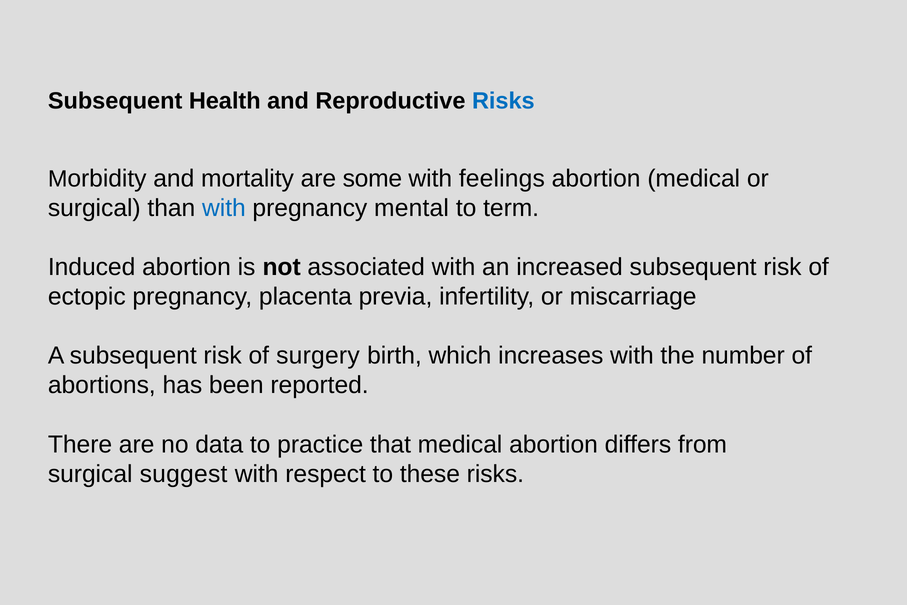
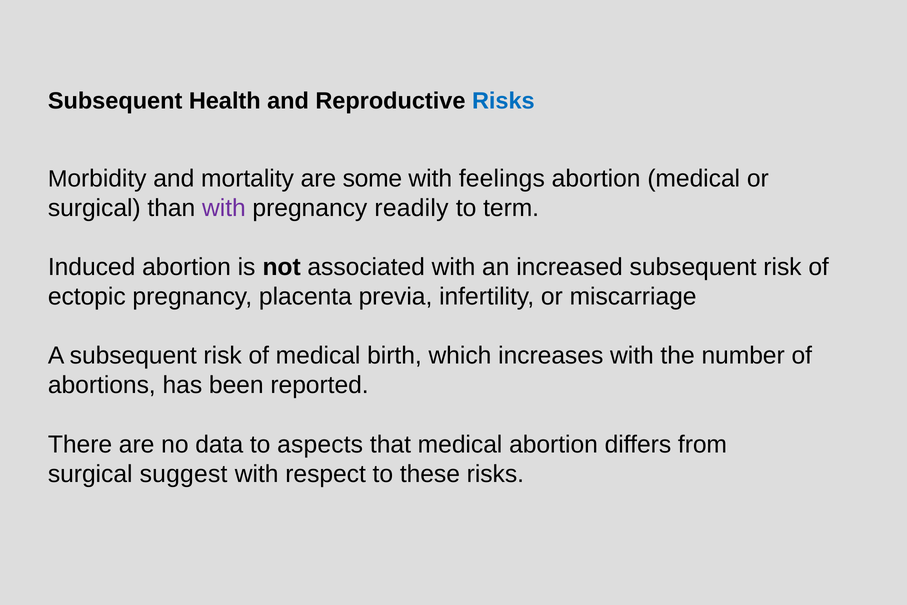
with colour: blue -> purple (224, 208)
mental: mental -> readily (411, 208)
of surgery: surgery -> medical (318, 356)
practice: practice -> aspects (320, 444)
